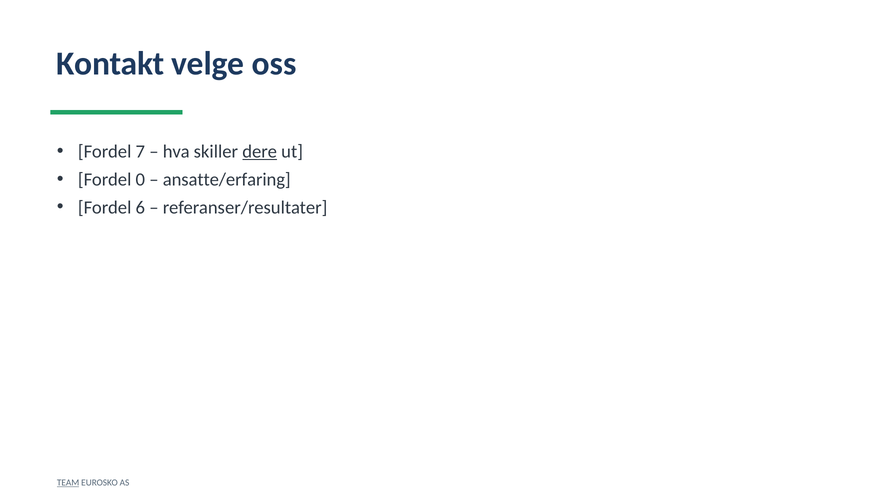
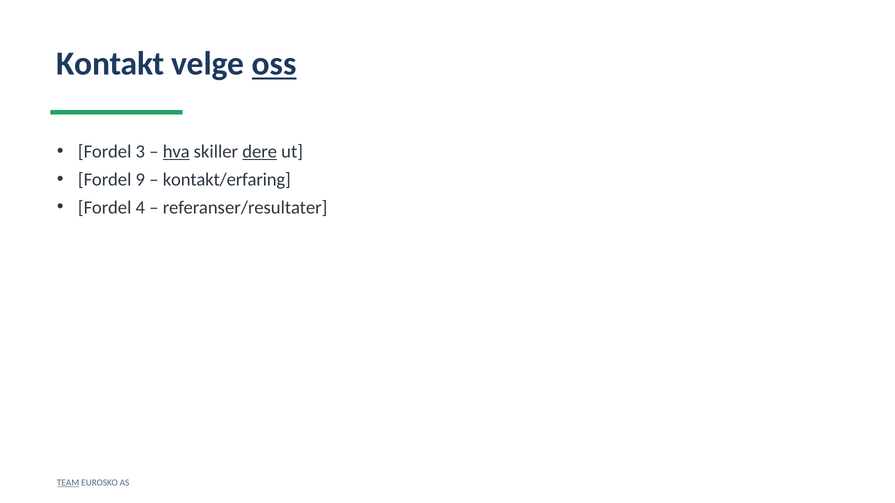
oss underline: none -> present (274, 64)
7: 7 -> 3 (140, 152)
hva underline: none -> present (176, 152)
0: 0 -> 9 (140, 180)
ansatte/erfaring: ansatte/erfaring -> kontakt/erfaring (227, 180)
6: 6 -> 4 (140, 208)
